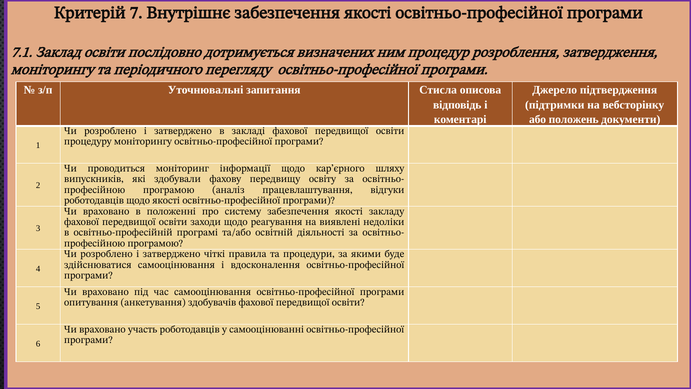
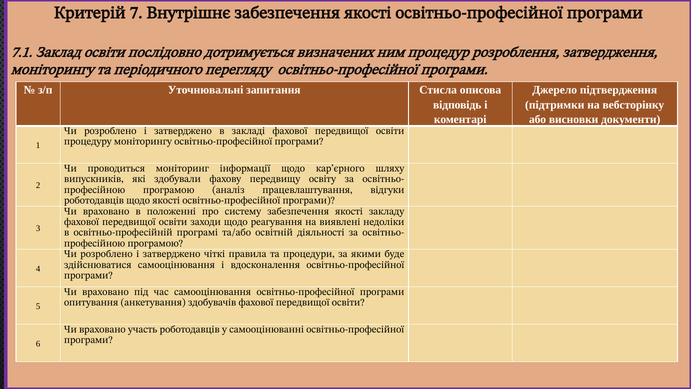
положень: положень -> висновки (574, 119)
